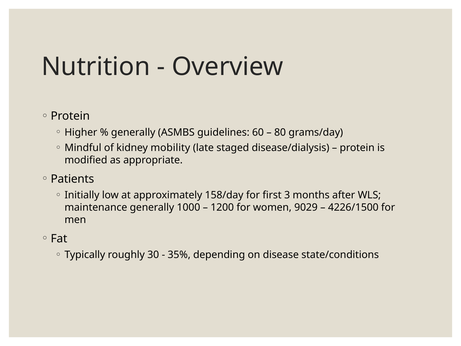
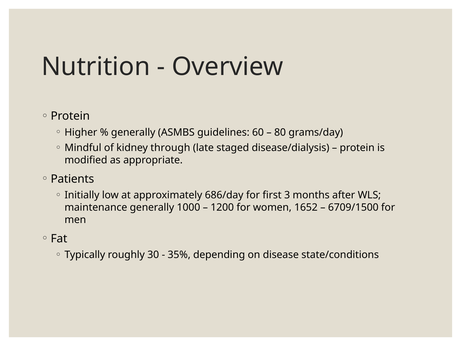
mobility: mobility -> through (170, 148)
158/day: 158/day -> 686/day (224, 195)
9029: 9029 -> 1652 (306, 207)
4226/1500: 4226/1500 -> 6709/1500 (353, 207)
